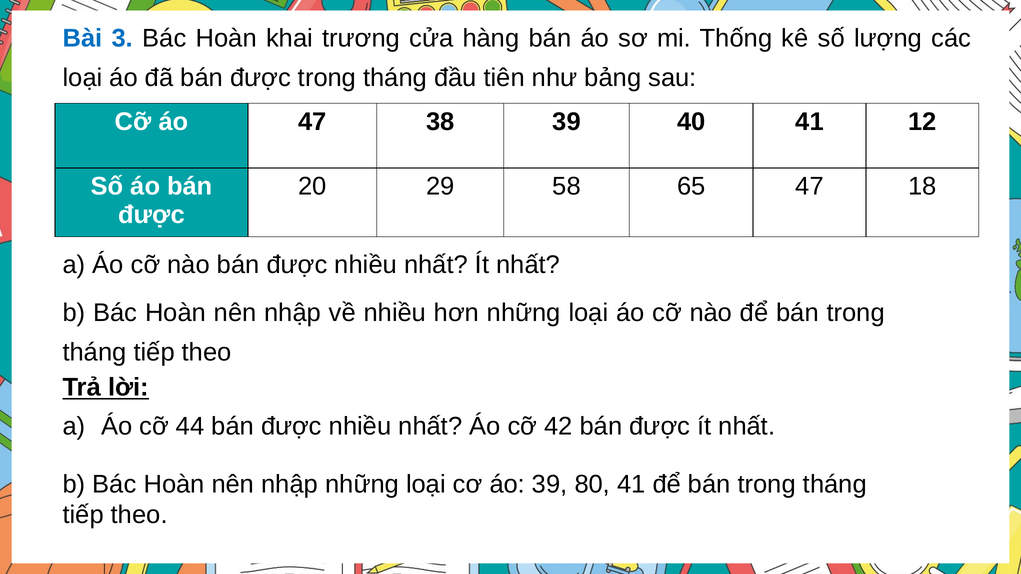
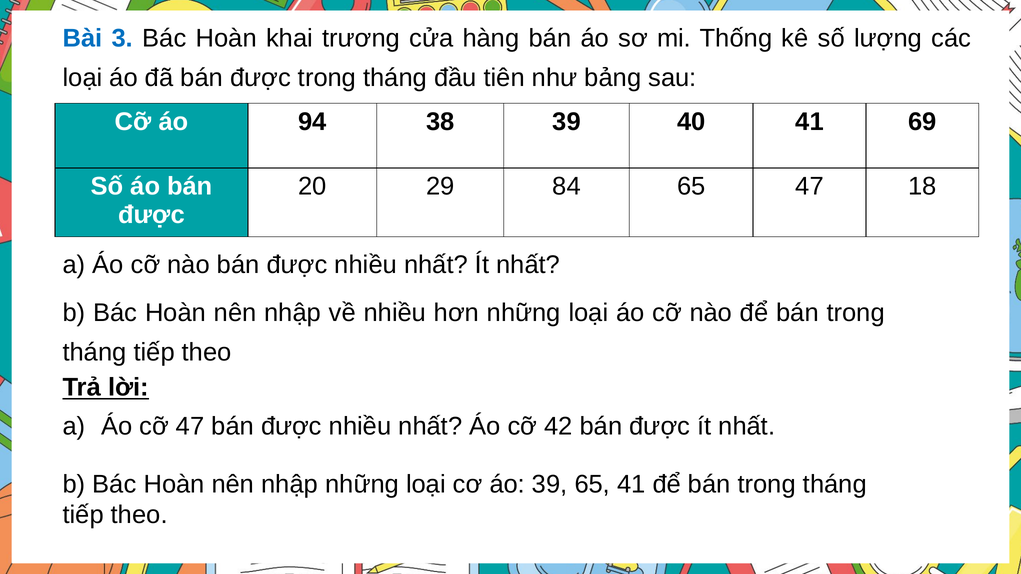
áo 47: 47 -> 94 (312, 122)
12: 12 -> 69 (922, 122)
58: 58 -> 84 (567, 186)
cỡ 44: 44 -> 47 (190, 426)
39 80: 80 -> 65 (592, 484)
